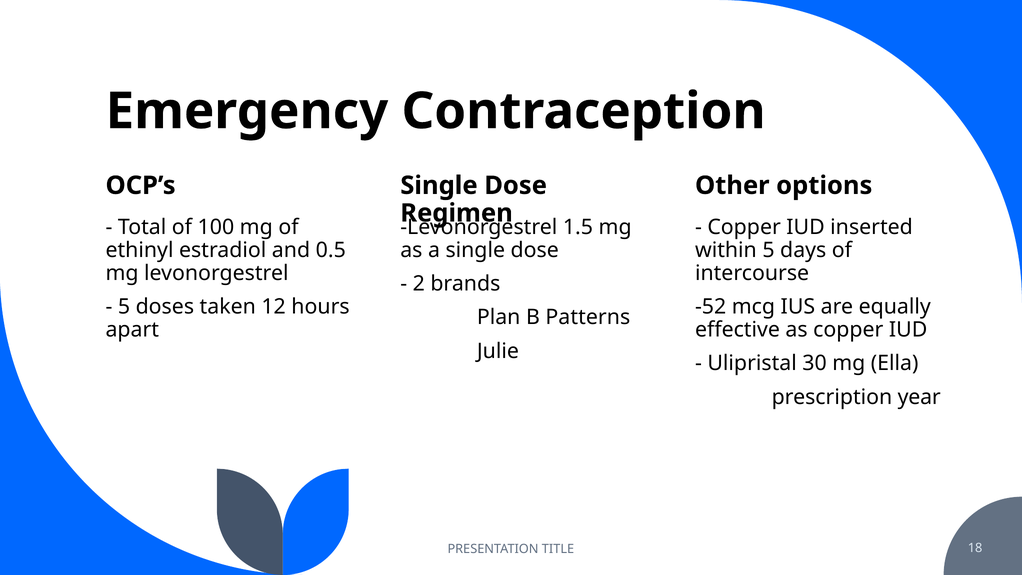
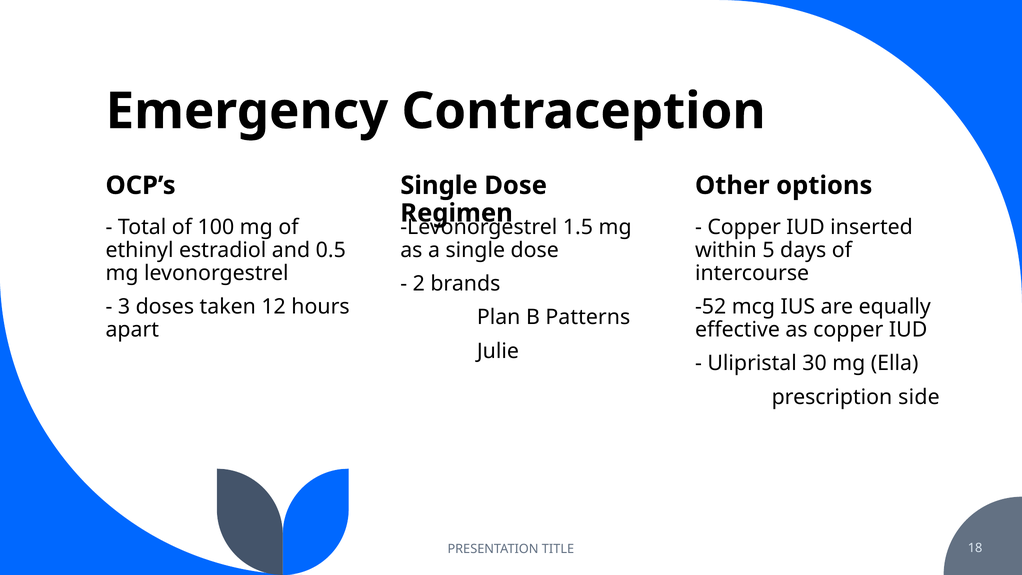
5: 5 -> 3 (124, 307)
year: year -> side (919, 397)
